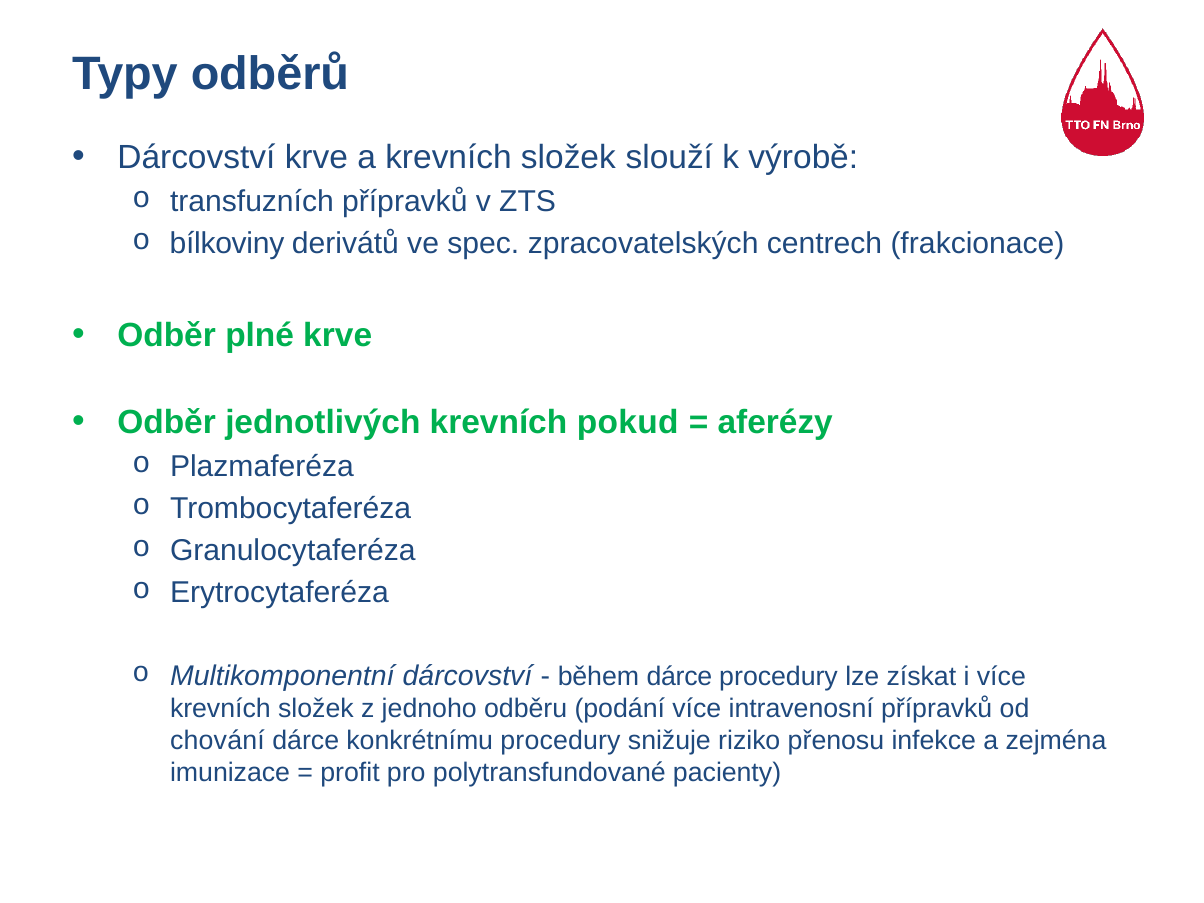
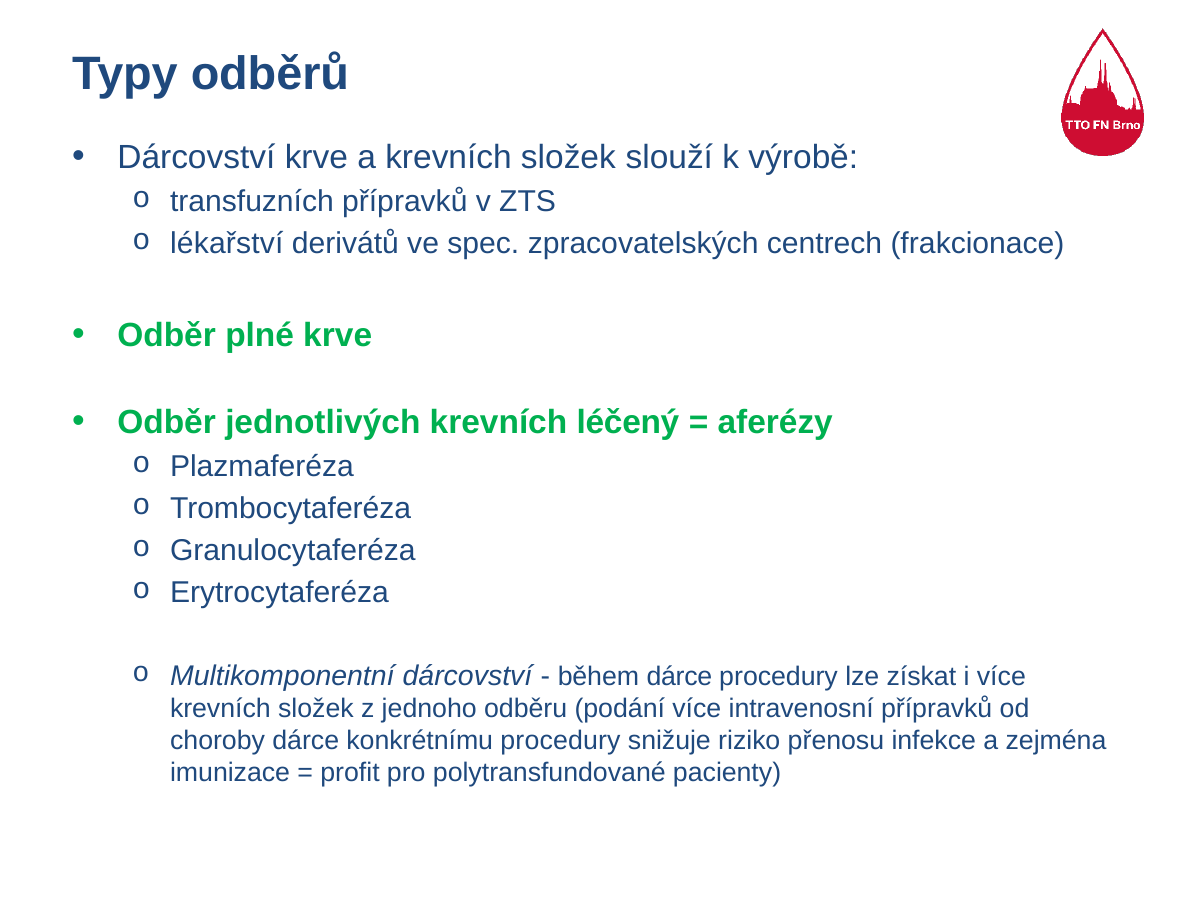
bílkoviny: bílkoviny -> lékařství (227, 244)
pokud: pokud -> léčený (628, 422)
chování: chování -> choroby (218, 741)
